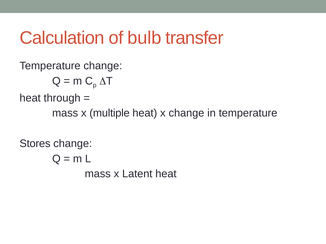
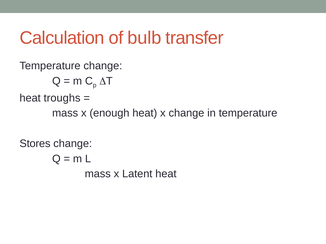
through: through -> troughs (62, 98)
multiple: multiple -> enough (109, 113)
